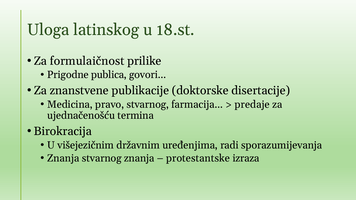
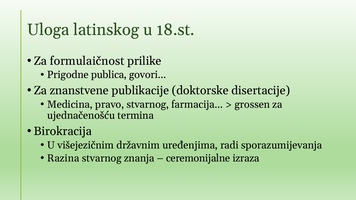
predaje: predaje -> grossen (252, 104)
Znanja: Znanja -> Razina (63, 158)
protestantske: protestantske -> ceremonijalne (198, 158)
